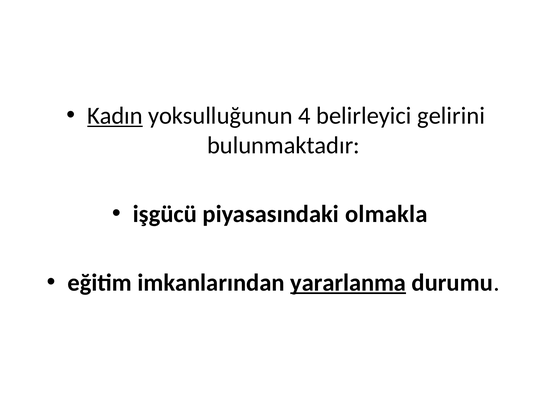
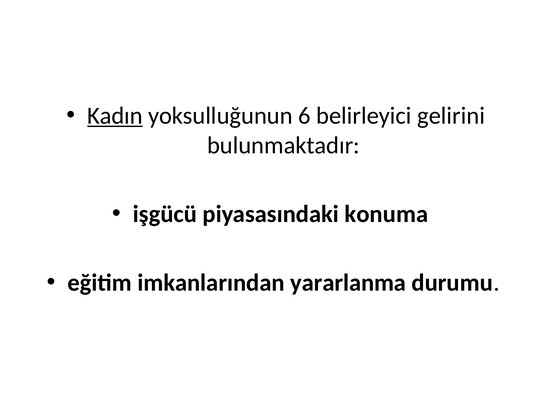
4: 4 -> 6 (304, 116)
olmakla: olmakla -> konuma (386, 214)
yararlanma underline: present -> none (348, 283)
